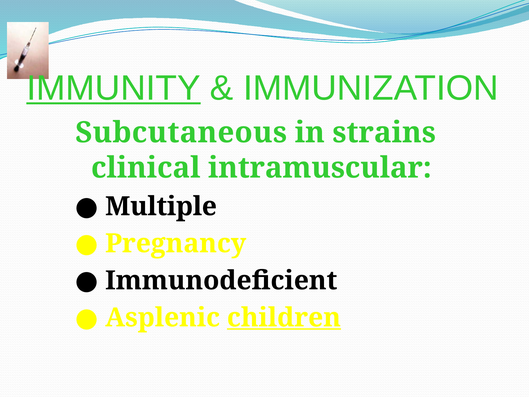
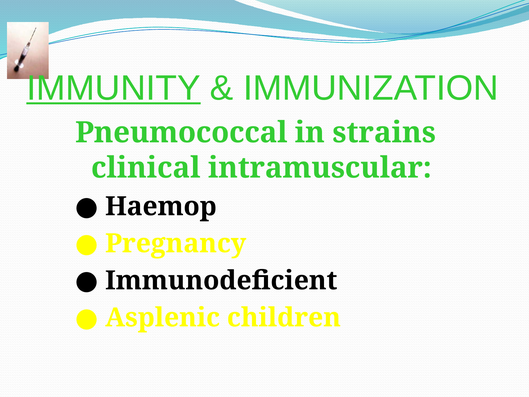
Subcutaneous: Subcutaneous -> Pneumococcal (181, 133)
Multiple: Multiple -> Haemop (161, 206)
children underline: present -> none (284, 317)
